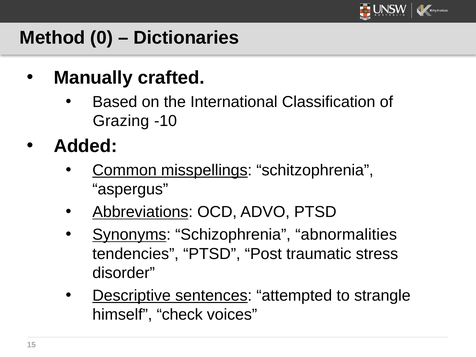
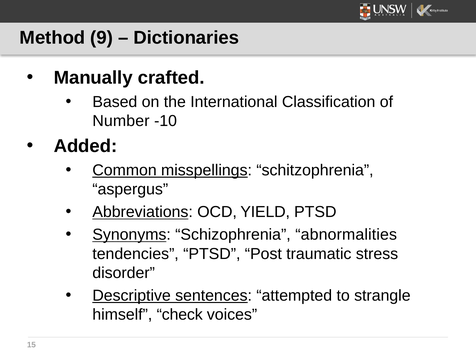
0: 0 -> 9 (102, 38)
Grazing: Grazing -> Number (121, 121)
ADVO: ADVO -> YIELD (265, 212)
